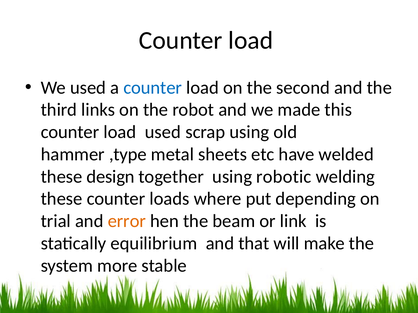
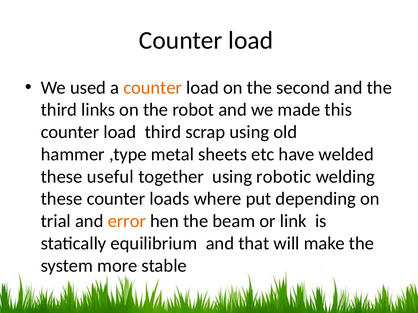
counter colour: blue -> orange (153, 88)
load used: used -> third (163, 132)
design: design -> useful (110, 177)
